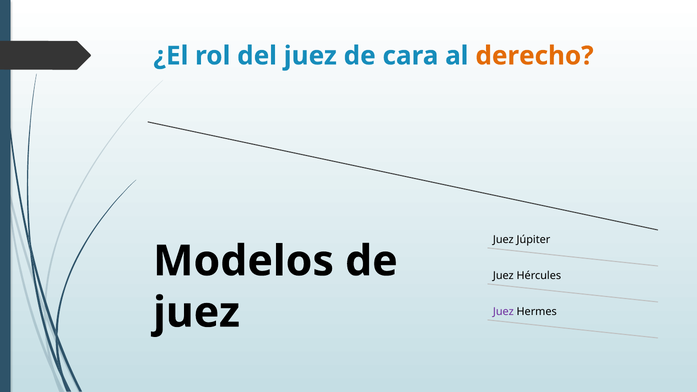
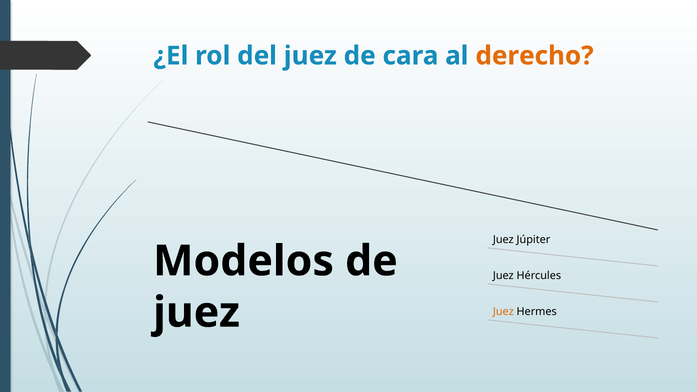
Juez colour: purple -> orange (503, 312)
